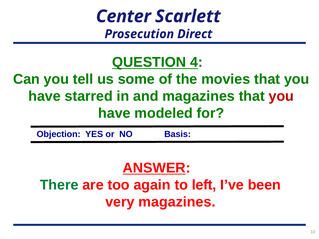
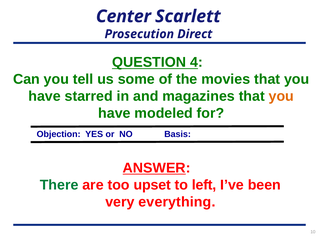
you colour: red -> orange (281, 96)
again: again -> upset (152, 185)
very magazines: magazines -> everything (177, 202)
